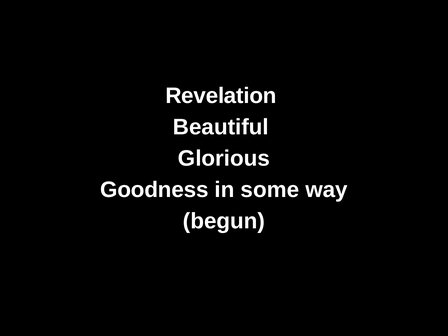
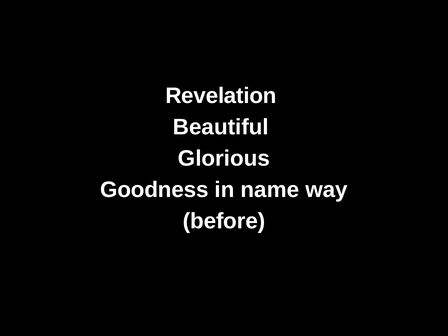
some: some -> name (270, 190)
begun: begun -> before (224, 221)
